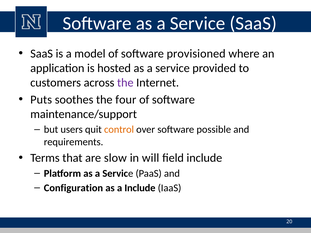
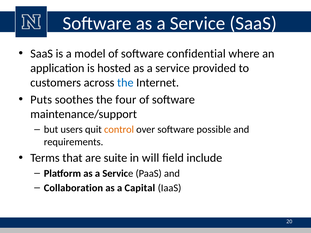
provisioned: provisioned -> confidential (196, 54)
the colour: purple -> blue (125, 83)
slow: slow -> suite (115, 158)
Configuration: Configuration -> Collaboration (73, 188)
a Include: Include -> Capital (140, 188)
